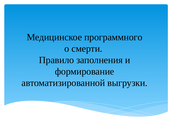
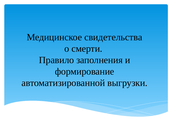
программного: программного -> свидетельства (113, 37)
